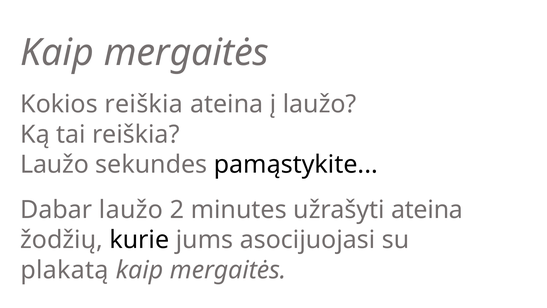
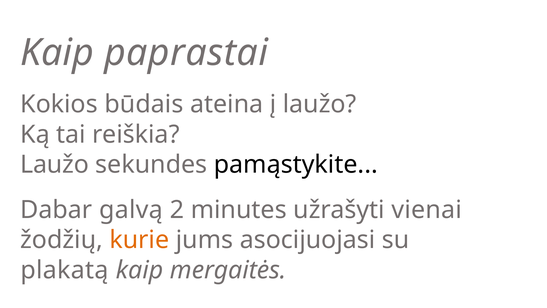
mergaitės: mergaitės -> paprastai (186, 53)
Kokios reiškia: reiškia -> būdais (144, 104)
Dabar laužo: laužo -> galvą (131, 210)
užrašyti ateina: ateina -> vienai (427, 210)
kurie colour: black -> orange (139, 240)
